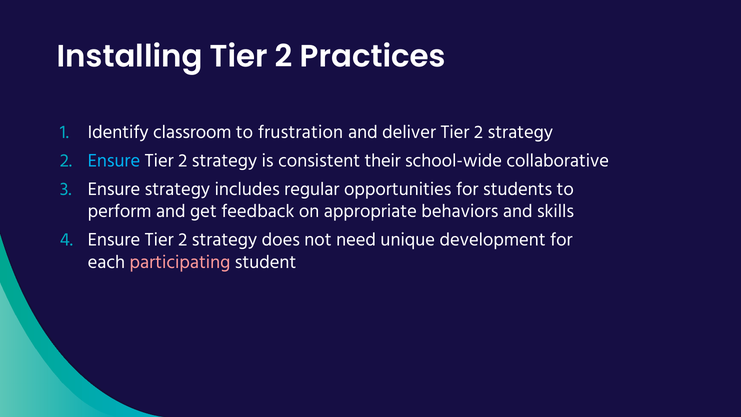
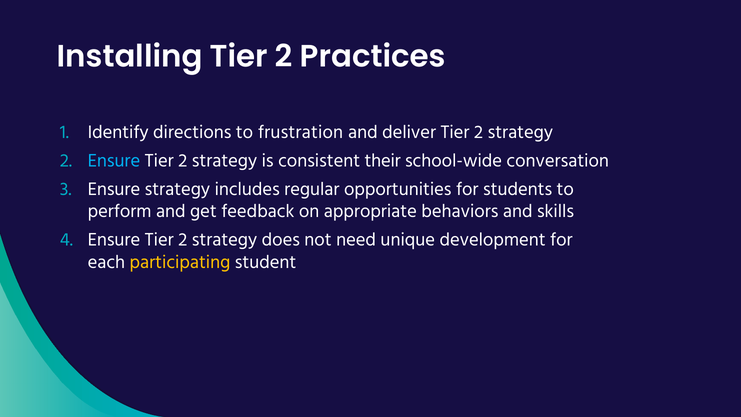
classroom: classroom -> directions (192, 132)
collaborative: collaborative -> conversation (558, 161)
participating colour: pink -> yellow (180, 262)
